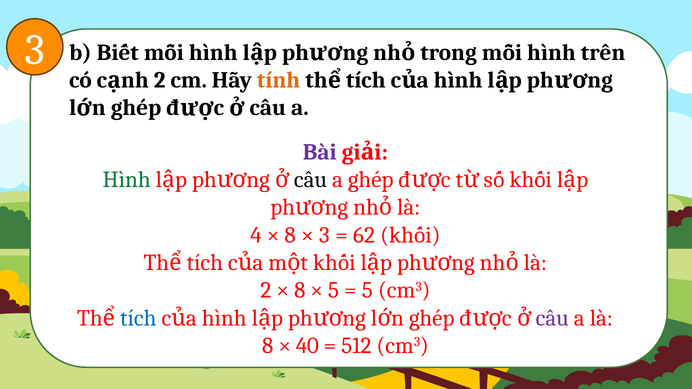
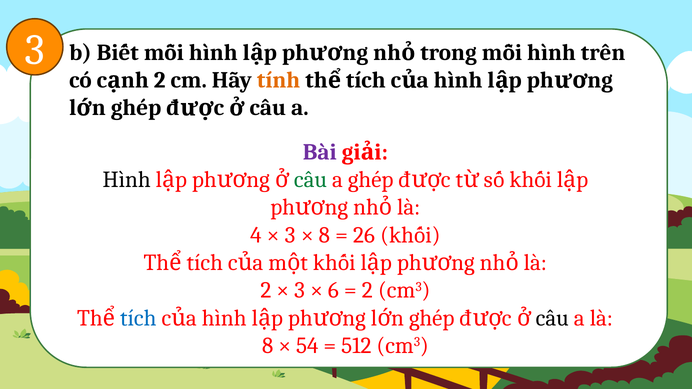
Hình colour: green -> black (127, 180)
câu colour: black -> green (310, 180)
8: 8 -> 3 (290, 235)
3: 3 -> 8 (324, 235)
62: 62 -> 26 (364, 235)
8: 8 -> 3 (300, 291)
5: 5 -> 6 (333, 291)
5: 5 -> 2 (367, 291)
câu colour: purple -> black (552, 318)
40: 40 -> 54 (307, 346)
